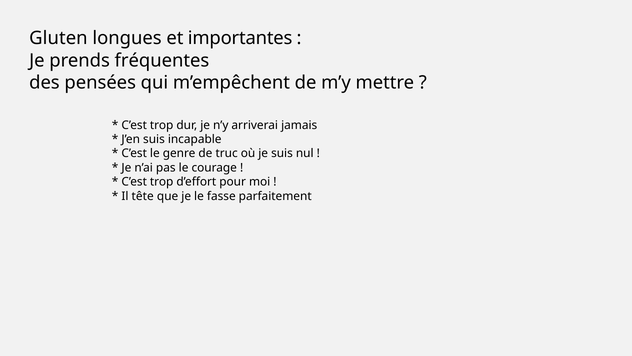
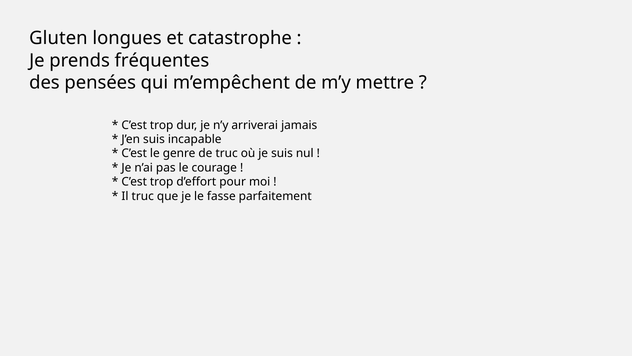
importantes: importantes -> catastrophe (240, 38)
Il tête: tête -> truc (143, 196)
